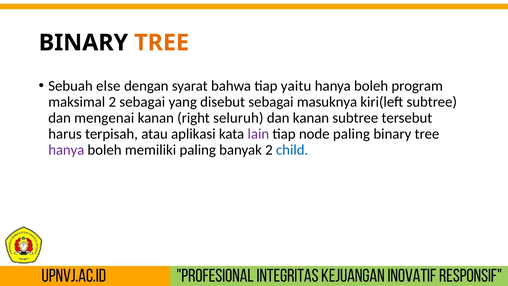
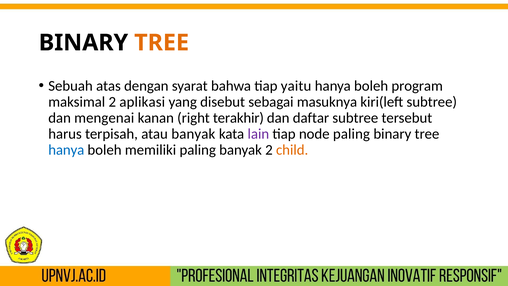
else: else -> atas (108, 86)
2 sebagai: sebagai -> aplikasi (142, 102)
seluruh: seluruh -> terakhir (238, 118)
dan kanan: kanan -> daftar (311, 118)
atau aplikasi: aplikasi -> banyak (193, 134)
hanya colour: purple -> blue (66, 150)
child colour: blue -> orange (292, 150)
